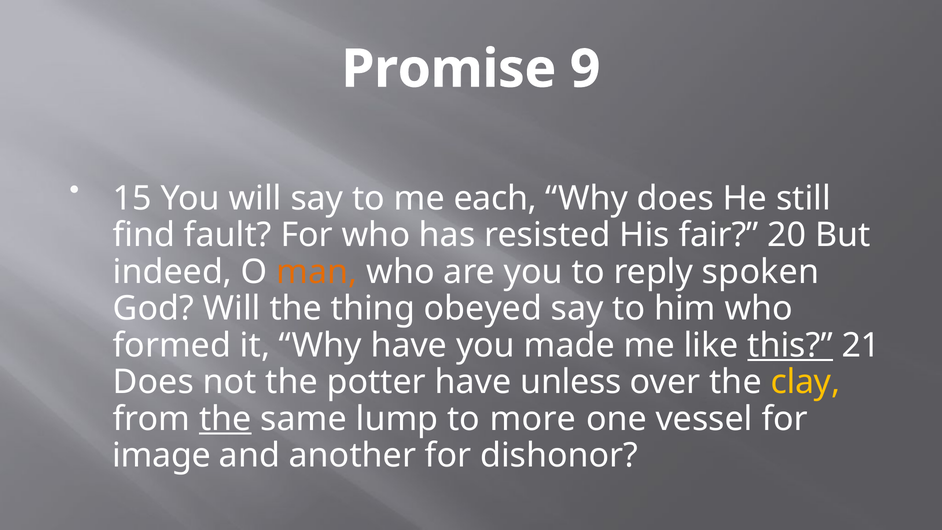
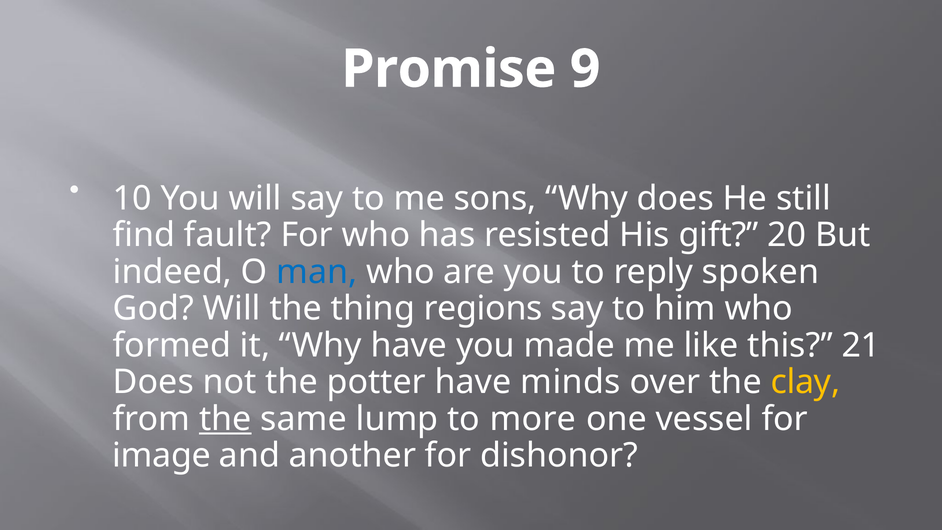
15: 15 -> 10 (132, 198)
each: each -> sons (495, 198)
fair: fair -> gift (719, 235)
man colour: orange -> blue (317, 272)
obeyed: obeyed -> regions (483, 309)
this underline: present -> none (790, 345)
unless: unless -> minds (570, 382)
